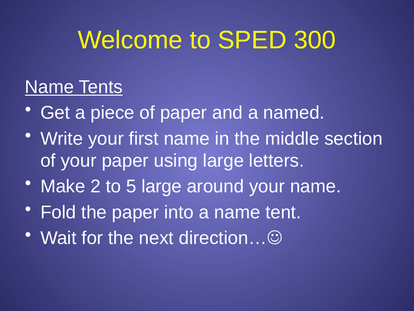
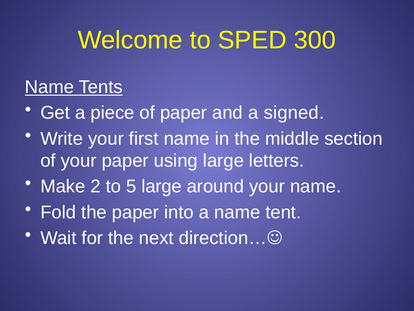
named: named -> signed (294, 113)
